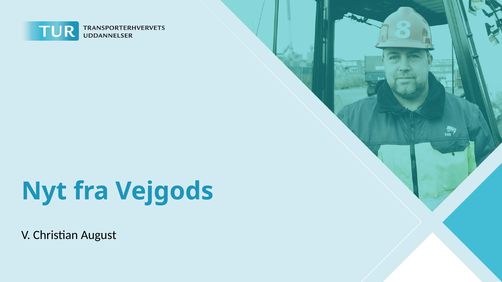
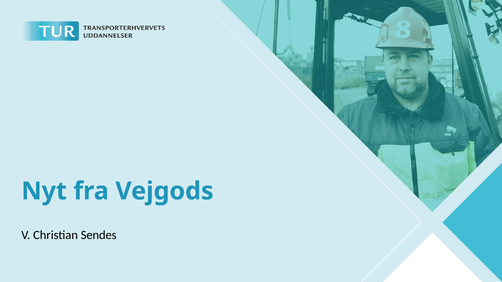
August: August -> Sendes (99, 235)
